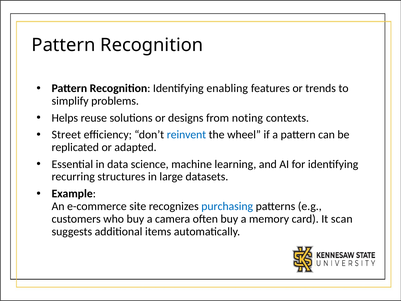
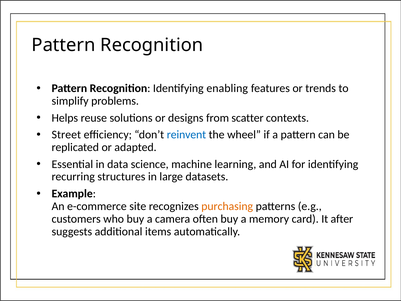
noting: noting -> scatter (248, 118)
purchasing colour: blue -> orange (227, 206)
scan: scan -> after (342, 219)
